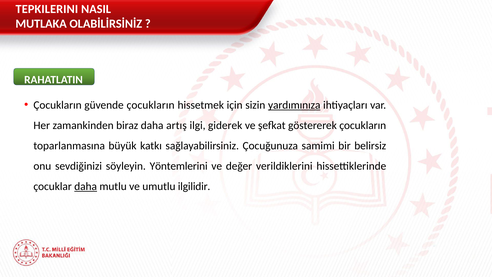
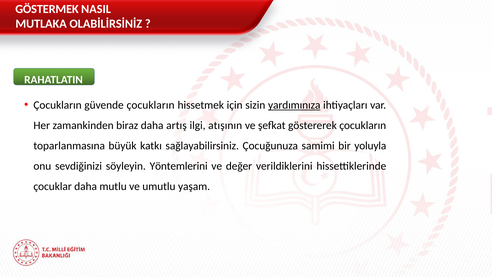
TEPKILERINI: TEPKILERINI -> GÖSTERMEK (47, 9)
giderek: giderek -> atışının (225, 125)
belirsiz: belirsiz -> yoluyla (370, 146)
daha underline: present -> none (86, 186)
ilgilidir: ilgilidir -> yaşam (194, 186)
